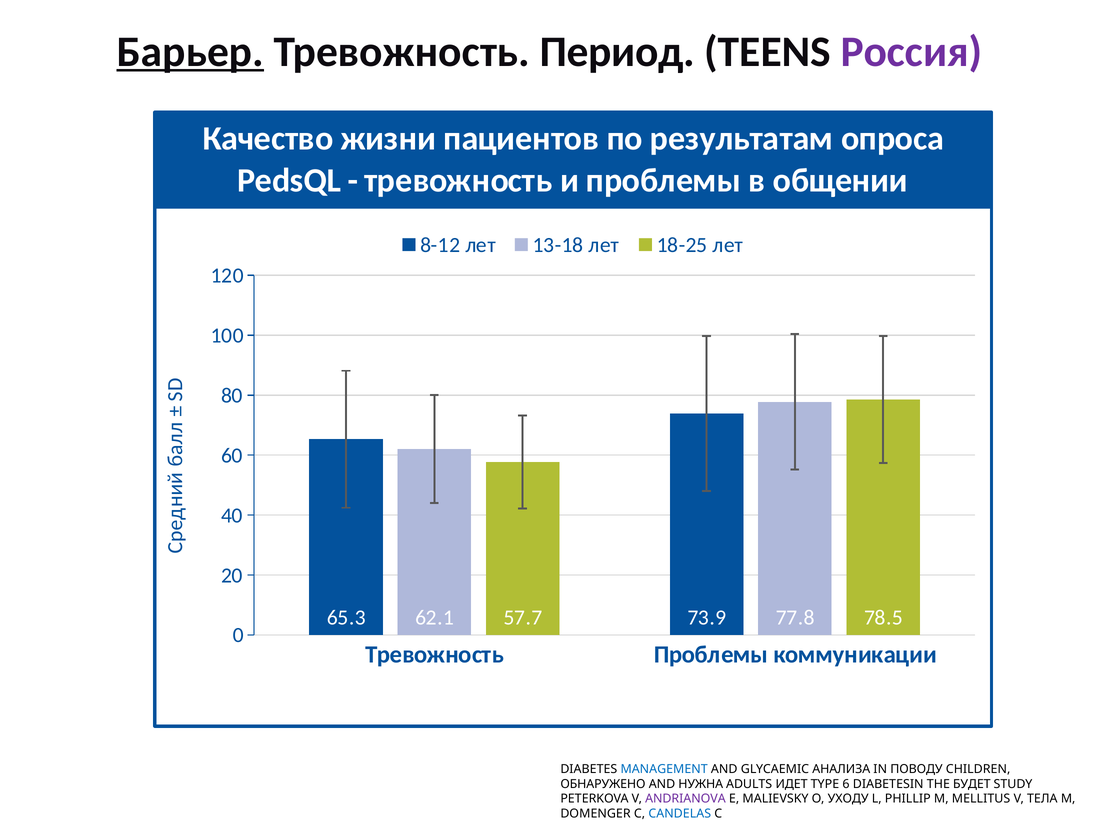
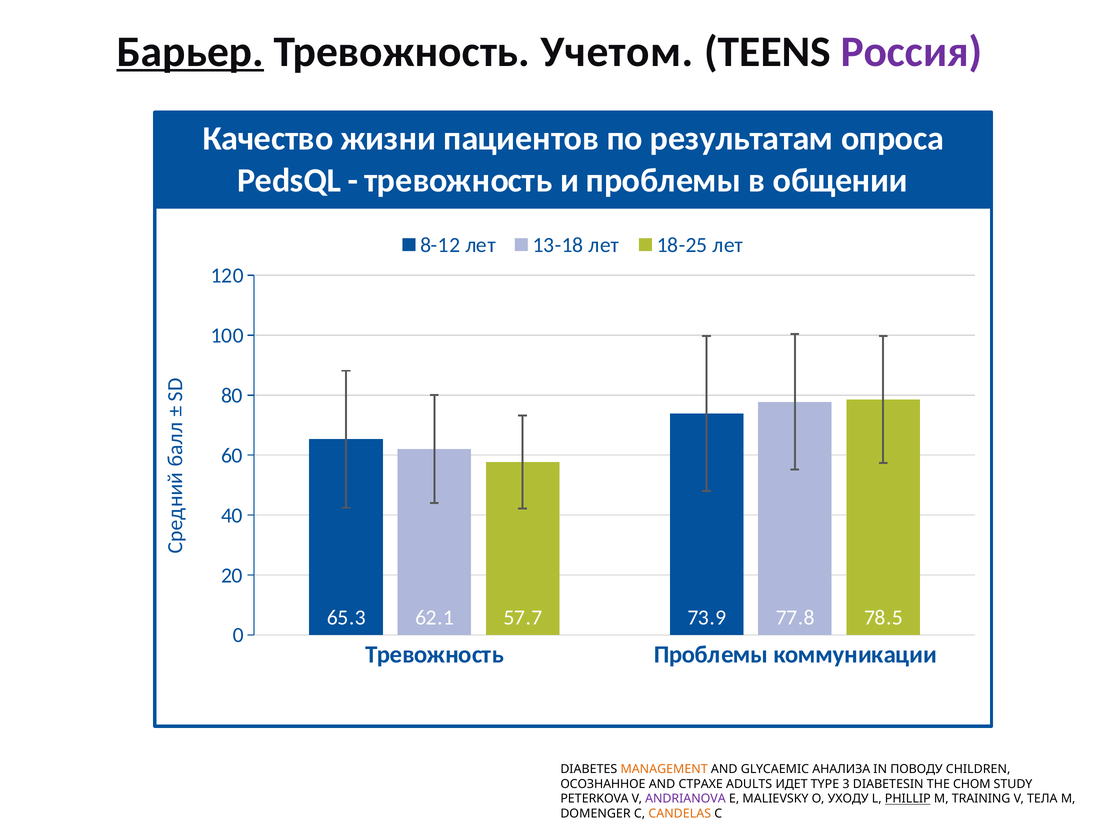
Период: Период -> Учетом (617, 52)
MANAGEMENT colour: blue -> orange (664, 769)
ОБНАРУЖЕНО: ОБНАРУЖЕНО -> ОСОЗНАННОЕ (603, 784)
НУЖНА: НУЖНА -> СТРАХЕ (701, 784)
6: 6 -> 3 (846, 784)
БУДЕТ: БУДЕТ -> СНОМ (972, 784)
PHILLIP underline: none -> present (908, 799)
MELLITUS: MELLITUS -> TRAINING (981, 799)
CANDELAS colour: blue -> orange (680, 814)
